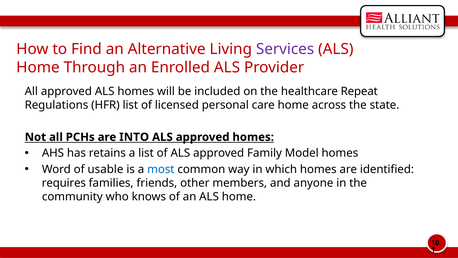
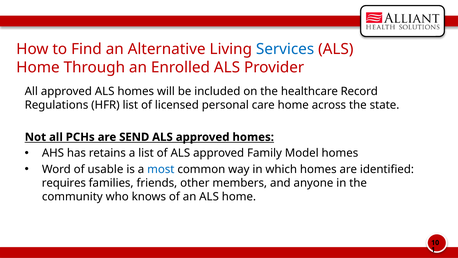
Services colour: purple -> blue (285, 49)
Repeat: Repeat -> Record (359, 91)
INTO: INTO -> SEND (134, 137)
